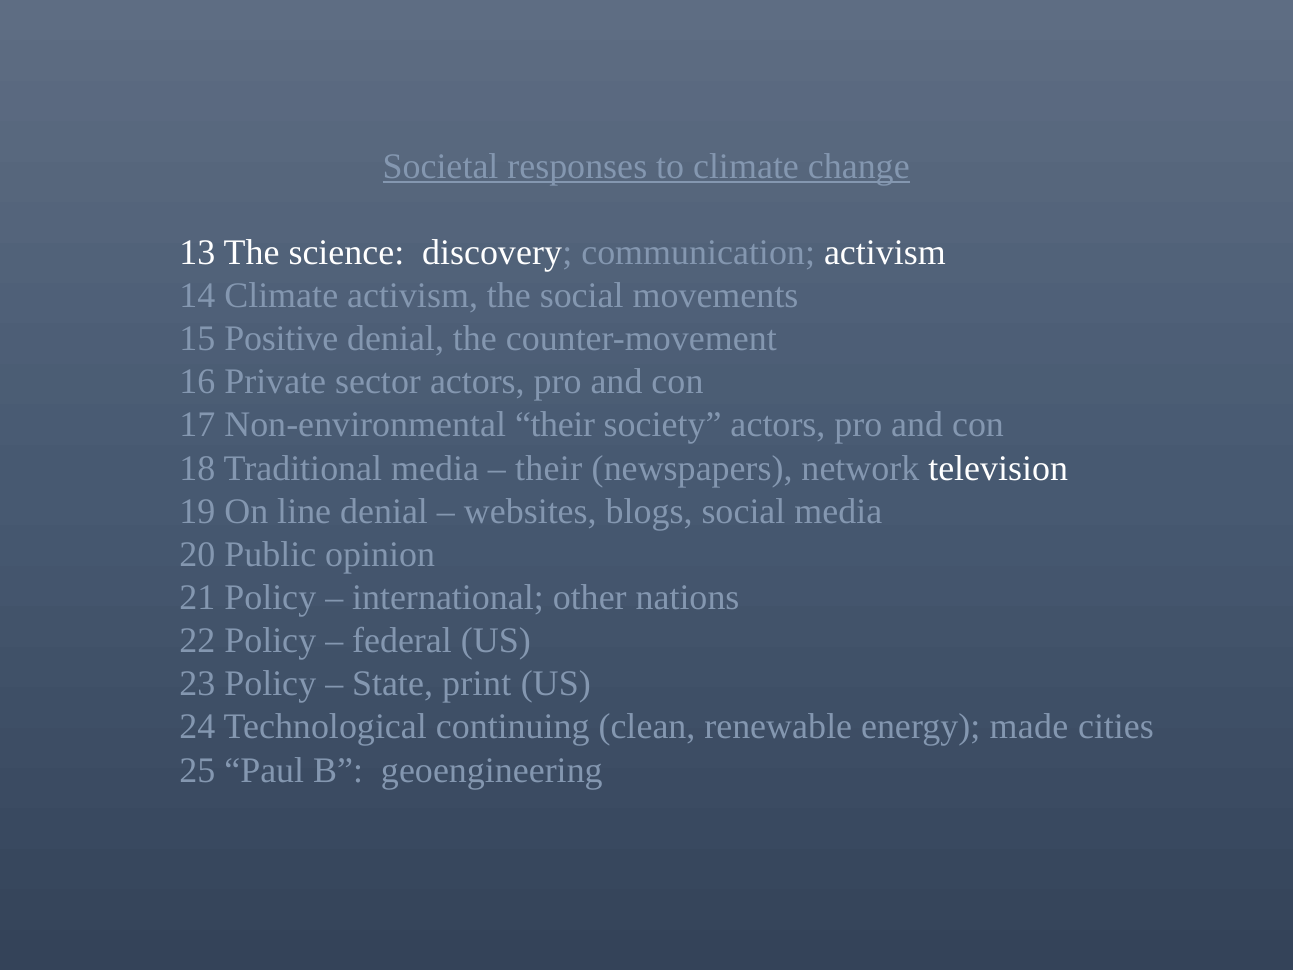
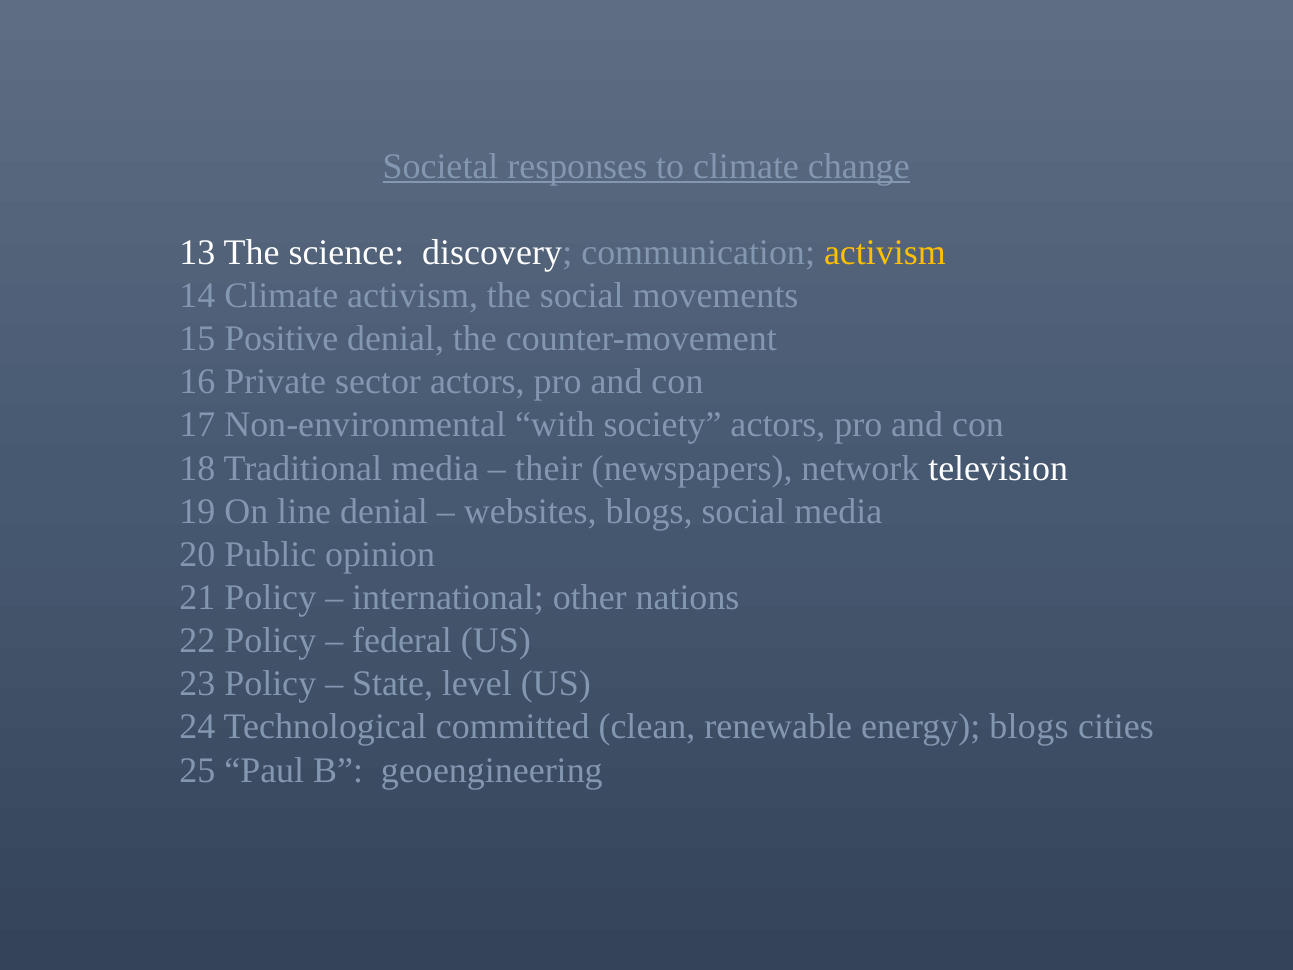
activism colour: white -> yellow (885, 253)
Non-environmental their: their -> with (555, 425)
print: print -> level (477, 684)
continuing: continuing -> committed (513, 727)
energy made: made -> blogs (1029, 727)
